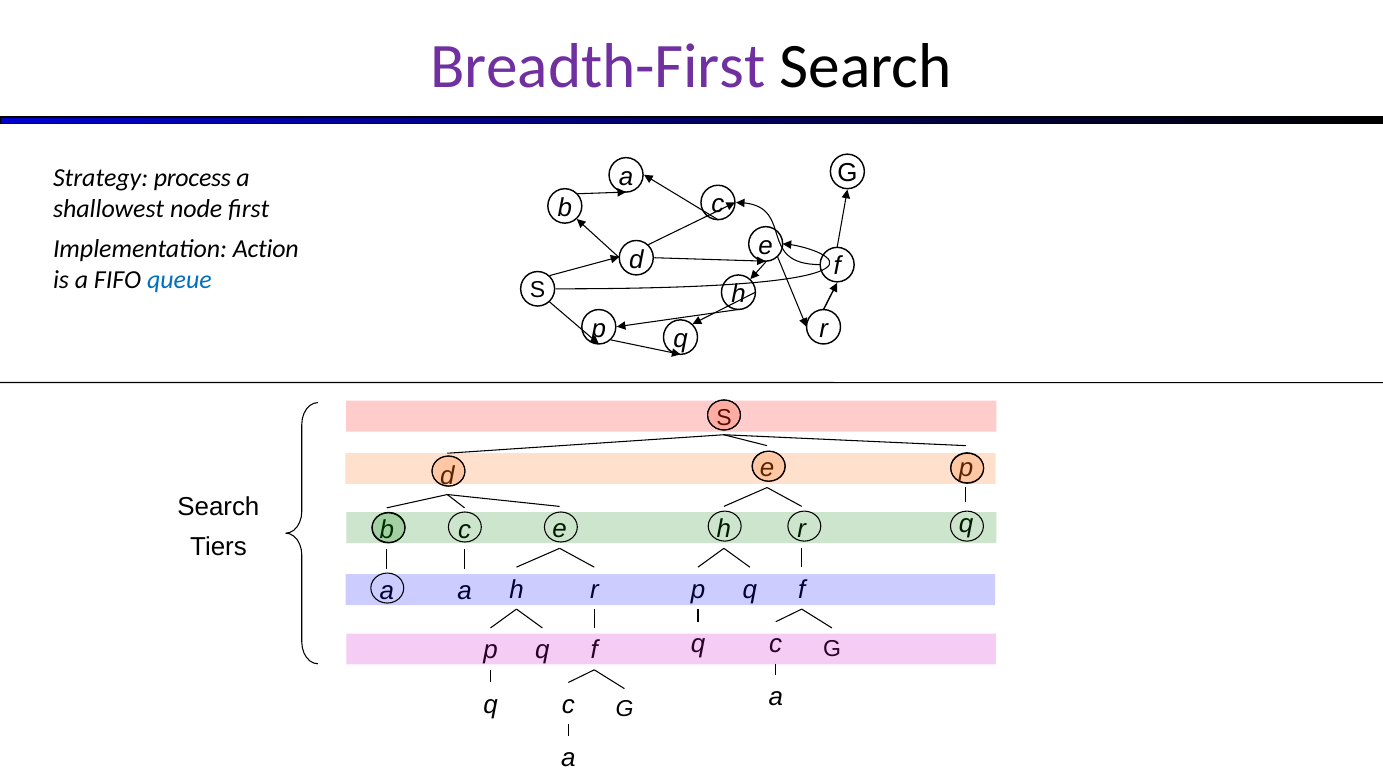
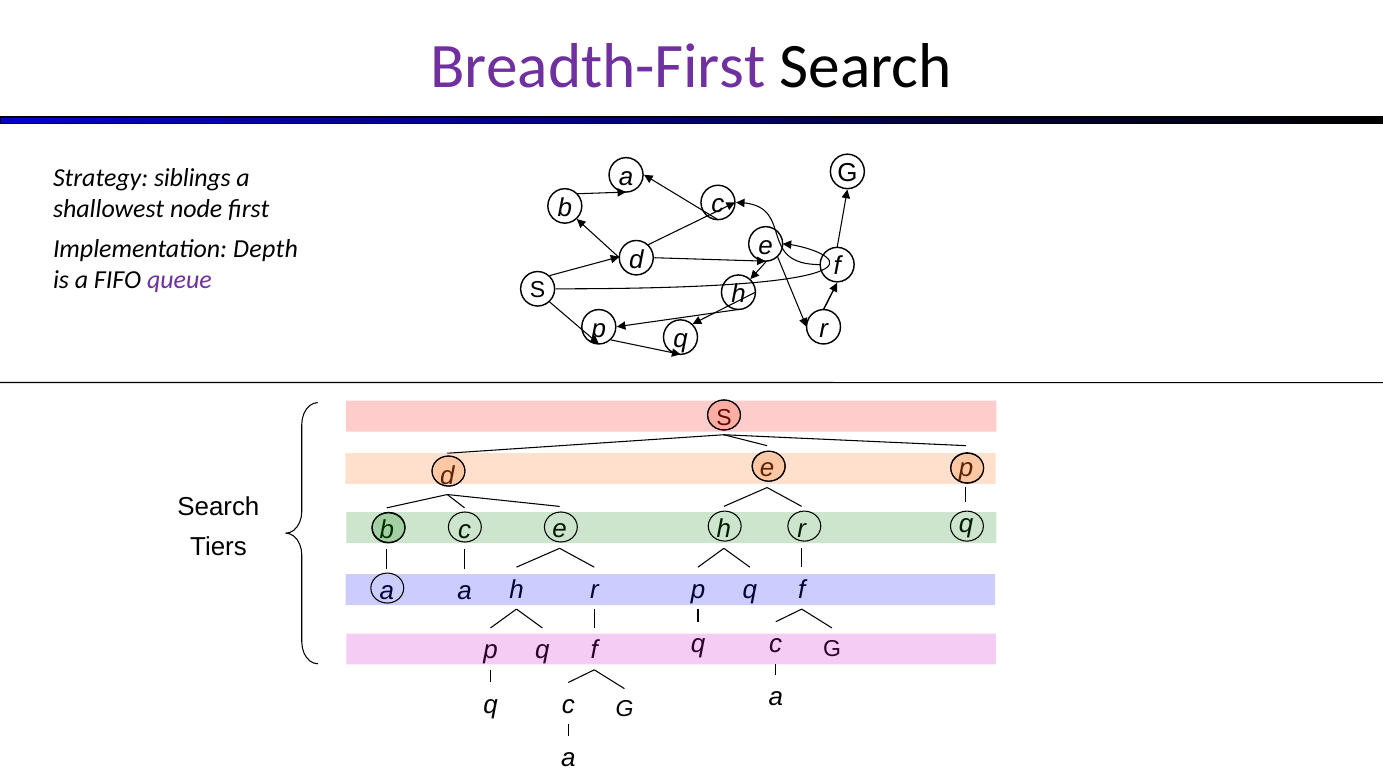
process: process -> siblings (192, 178)
Action: Action -> Depth (266, 249)
queue colour: blue -> purple (179, 280)
